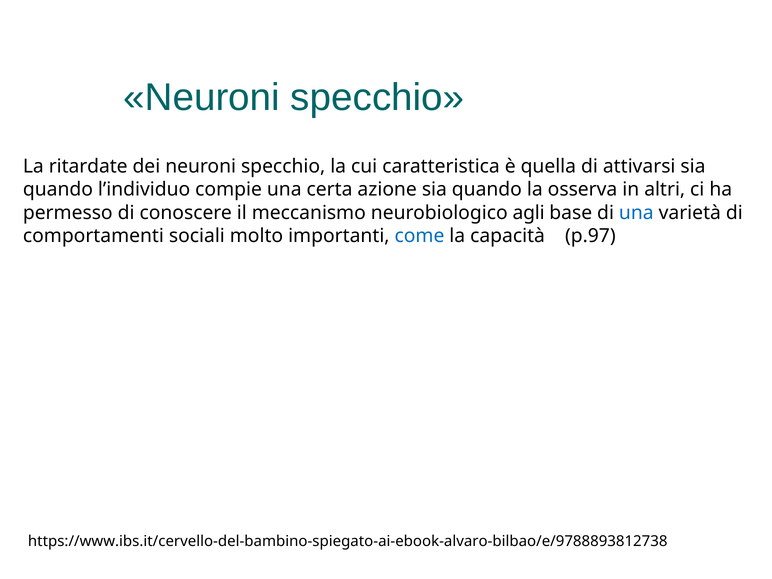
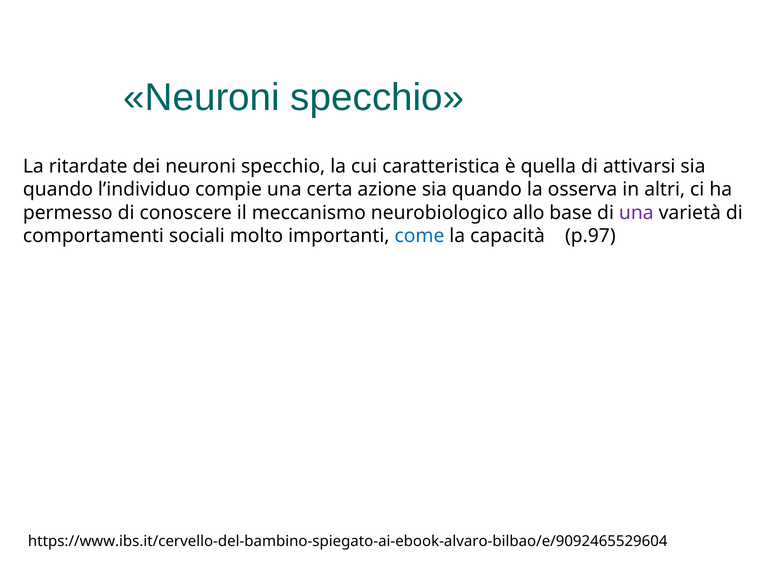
agli: agli -> allo (529, 213)
una colour: blue -> purple (636, 213)
https://www.ibs.it/cervello-del-bambino-spiegato-ai-ebook-alvaro-bilbao/e/9788893812738: https://www.ibs.it/cervello-del-bambino-spiegato-ai-ebook-alvaro-bilbao/e/9788893812738 -> https://www.ibs.it/cervello-del-bambino-spiegato-ai-ebook-alvaro-bilbao/e/9092465529604 (348, 541)
